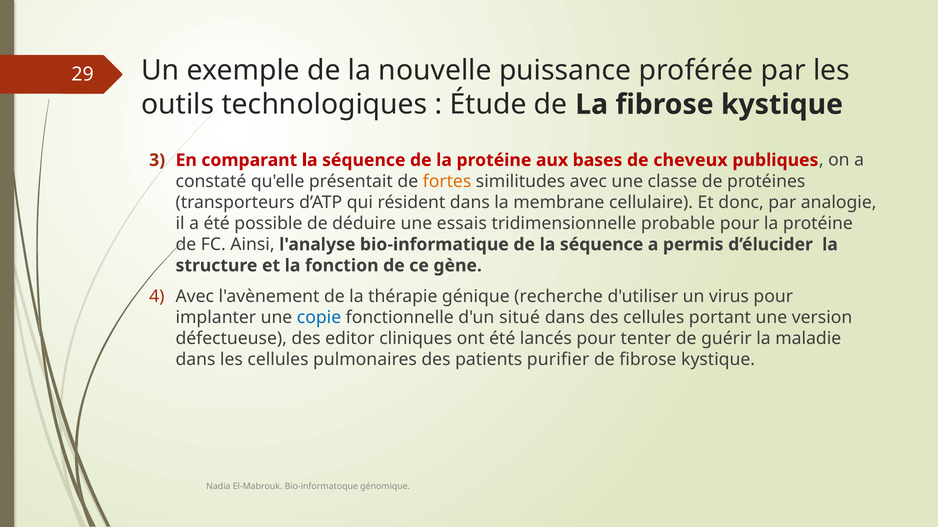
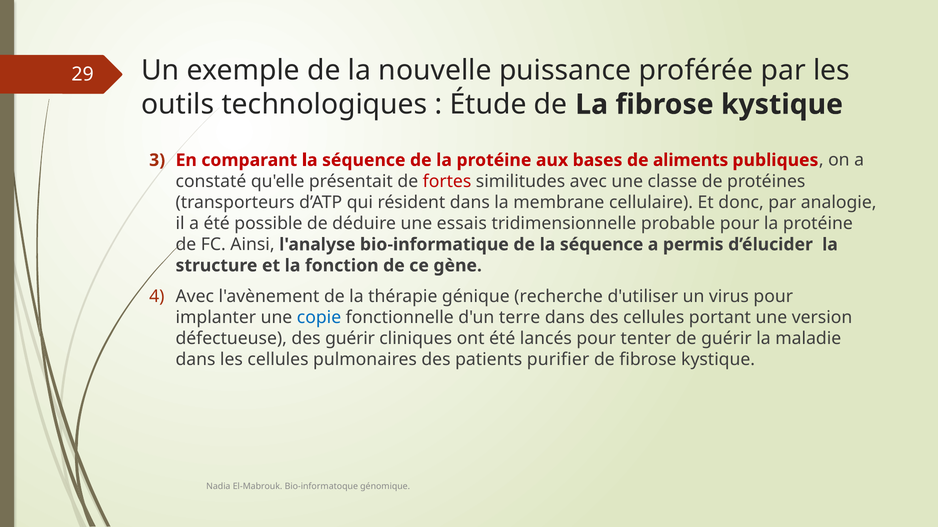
cheveux: cheveux -> aliments (691, 160)
fortes colour: orange -> red (447, 181)
situé: situé -> terre (520, 318)
des editor: editor -> guérir (350, 339)
